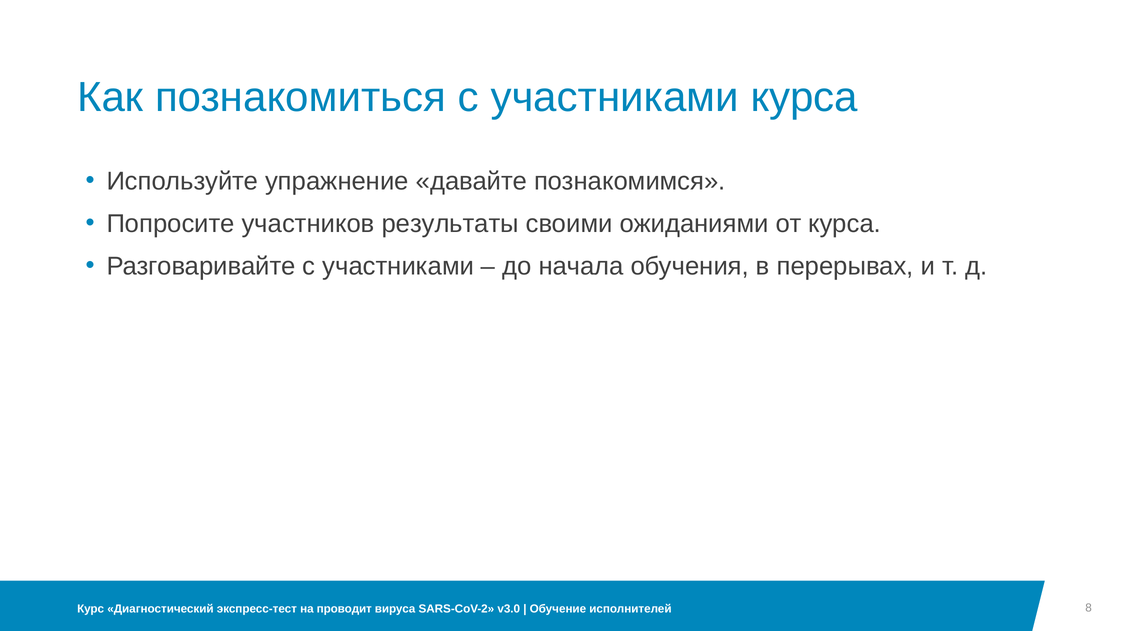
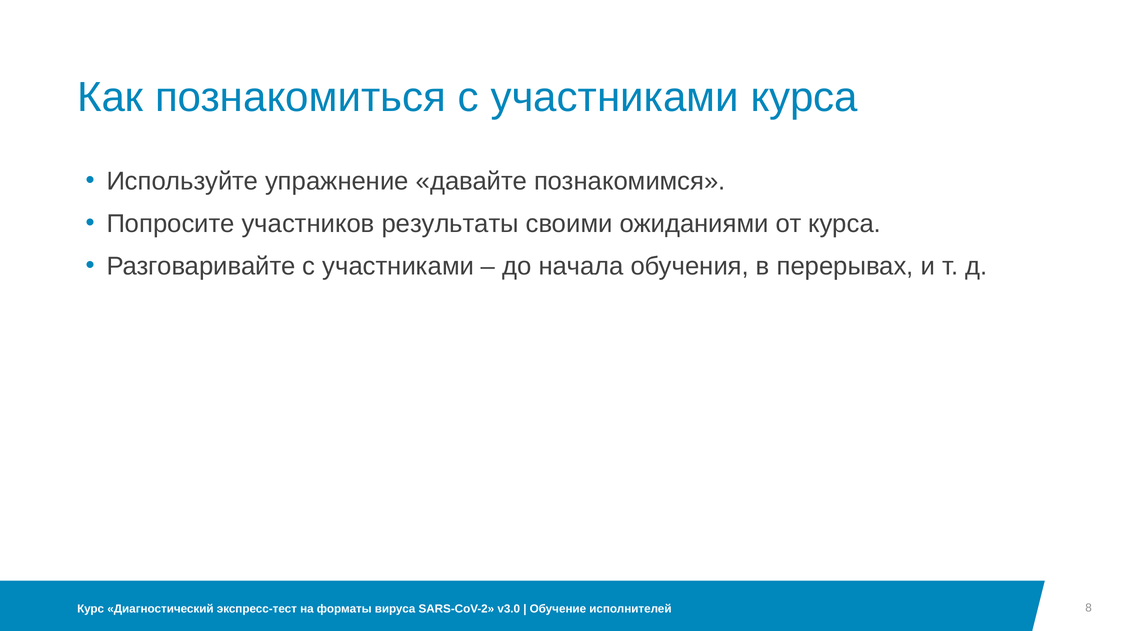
проводит: проводит -> форматы (344, 609)
